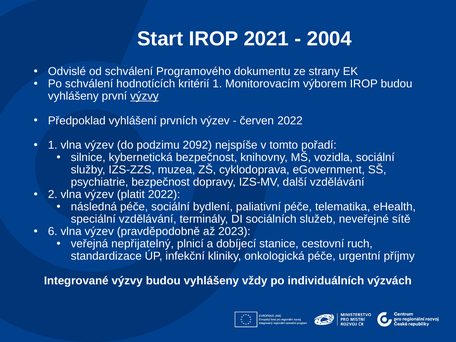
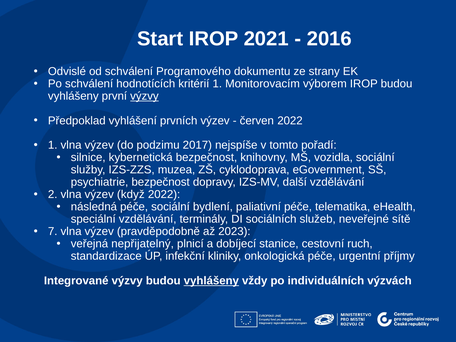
2004: 2004 -> 2016 (329, 39)
2092: 2092 -> 2017 (197, 145)
platit: platit -> když (131, 194)
6: 6 -> 7 (53, 231)
vyhlášeny underline: none -> present (211, 281)
